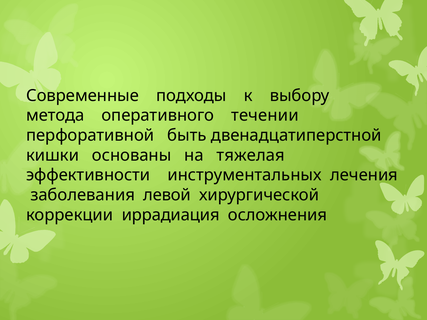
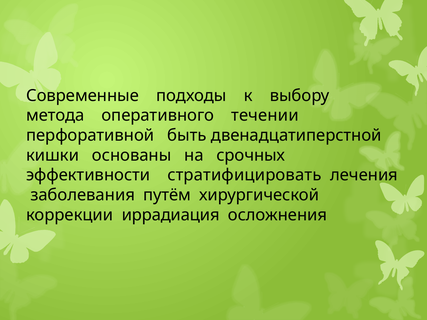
тяжелая: тяжелая -> срочных (251, 155)
инструментальных: инструментальных -> стратифицировать (244, 175)
левой: левой -> путём (167, 195)
